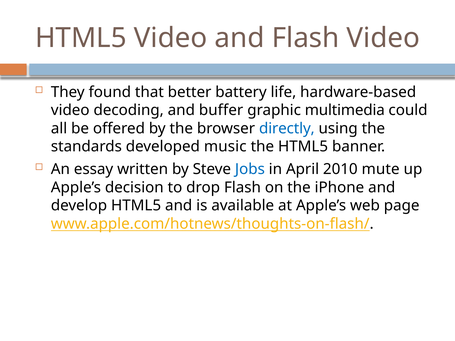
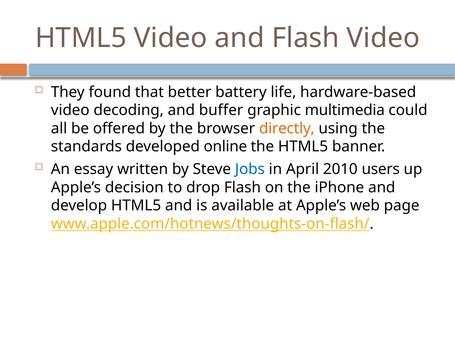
directly colour: blue -> orange (287, 128)
music: music -> online (225, 147)
mute: mute -> users (381, 169)
